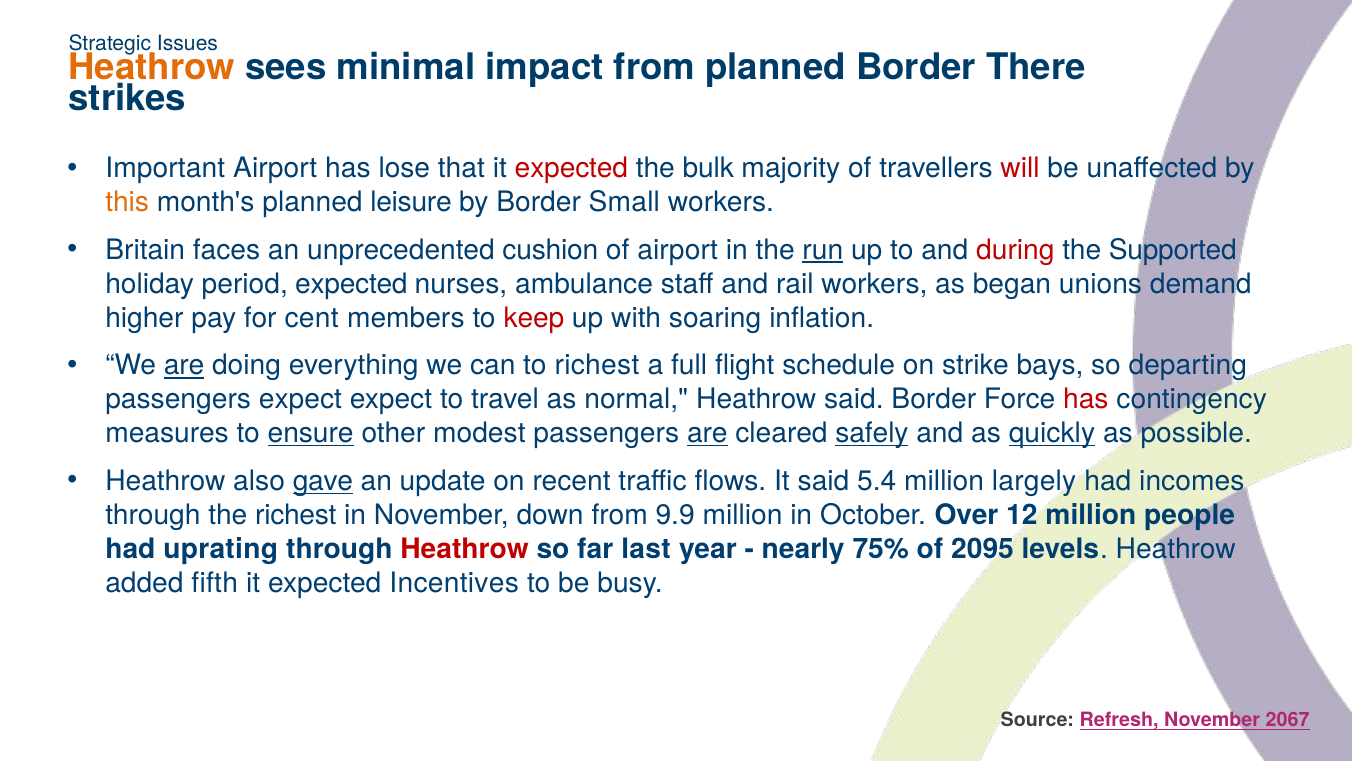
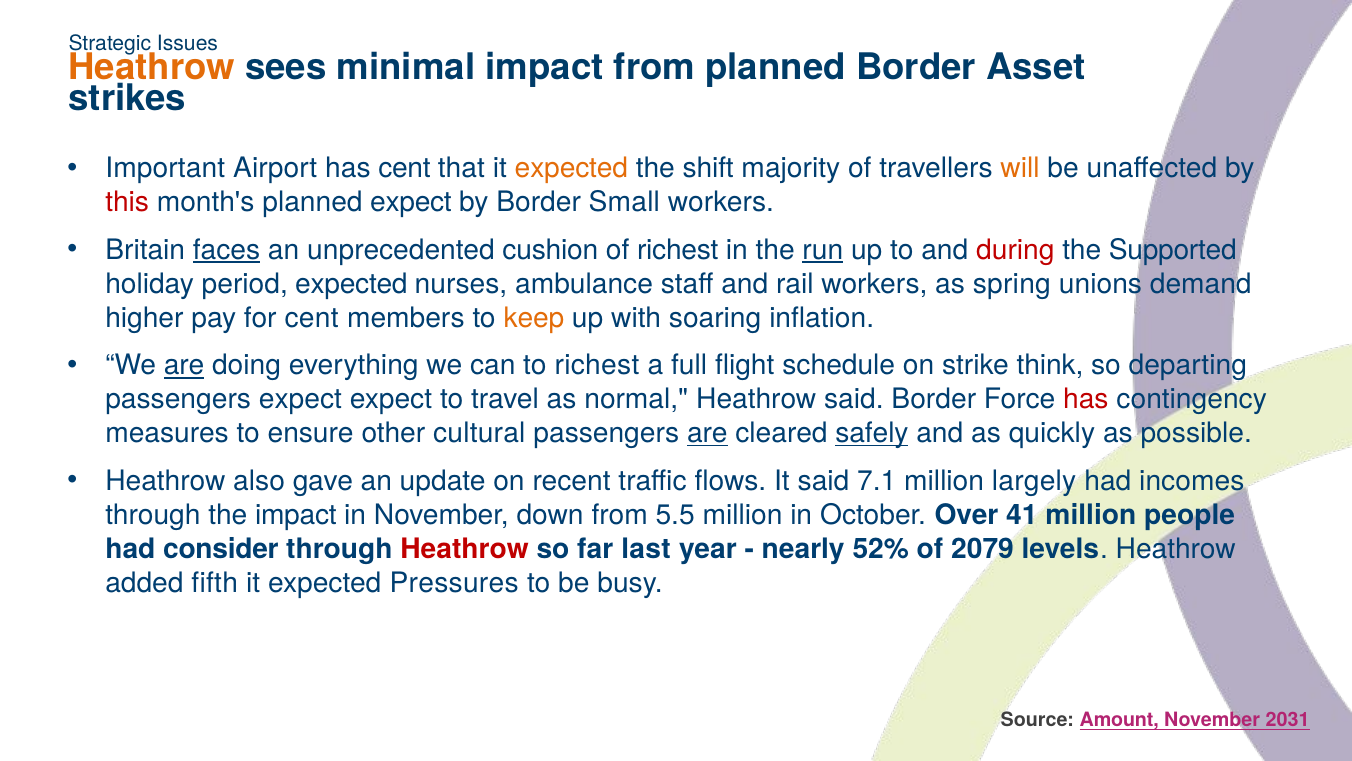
There: There -> Asset (1036, 67)
has lose: lose -> cent (404, 168)
expected colour: red -> orange (571, 168)
bulk: bulk -> shift (708, 168)
will colour: red -> orange (1020, 168)
this colour: orange -> red (127, 202)
planned leisure: leisure -> expect (411, 202)
faces underline: none -> present (227, 250)
of airport: airport -> richest (678, 250)
began: began -> spring (1012, 284)
keep colour: red -> orange (534, 318)
bays: bays -> think (1050, 365)
ensure underline: present -> none (311, 433)
modest: modest -> cultural (479, 433)
quickly underline: present -> none (1052, 433)
gave underline: present -> none (323, 481)
5.4: 5.4 -> 7.1 (877, 481)
the richest: richest -> impact (296, 515)
9.9: 9.9 -> 5.5 (675, 515)
12: 12 -> 41 (1022, 515)
uprating: uprating -> consider (221, 549)
75%: 75% -> 52% (881, 549)
2095: 2095 -> 2079 (982, 549)
Incentives: Incentives -> Pressures (454, 582)
Refresh: Refresh -> Amount (1119, 720)
2067: 2067 -> 2031 (1288, 720)
